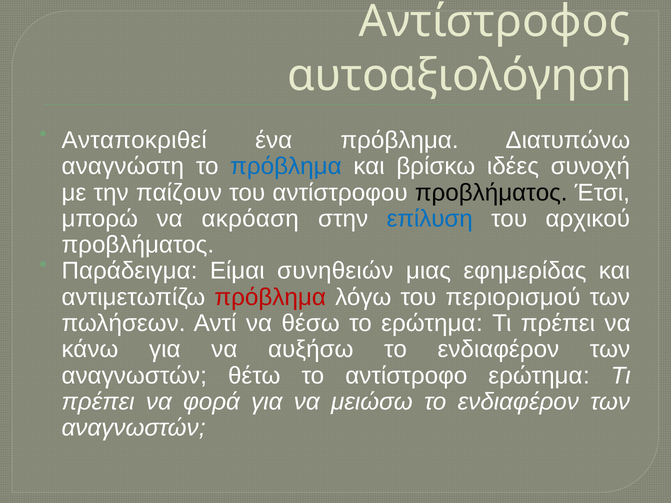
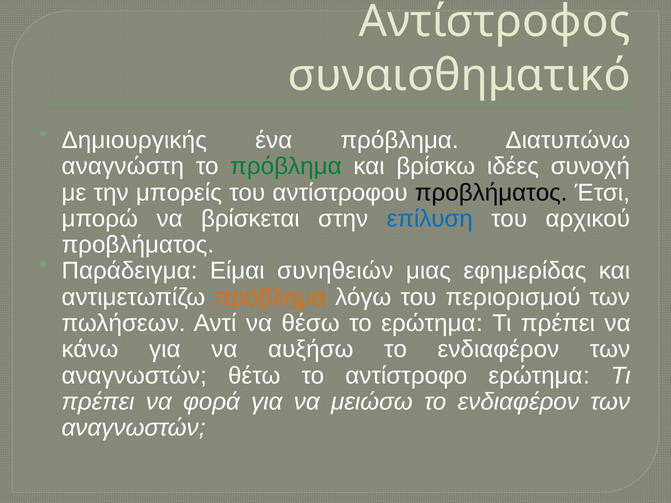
αυτοαξιολόγηση: αυτοαξιολόγηση -> συναισθηματικό (459, 75)
Ανταποκριθεί: Ανταποκριθεί -> Δημιουργικής (134, 140)
πρόβλημα colour: blue -> green (286, 166)
παίζουν: παίζουν -> μπορείς (179, 193)
ακρόαση: ακρόαση -> βρίσκεται (250, 219)
πρόβλημα colour: red -> orange (270, 297)
